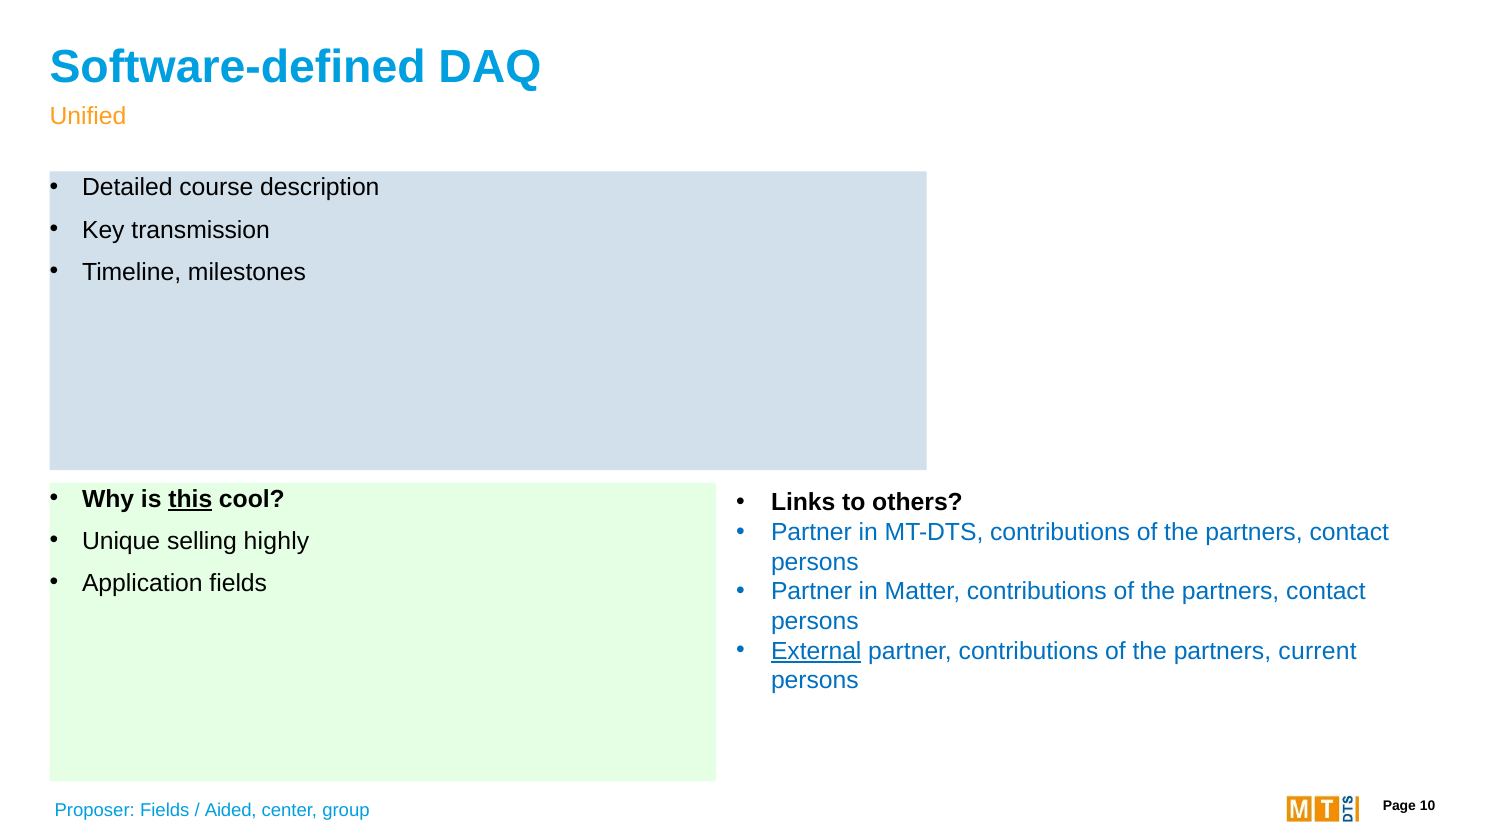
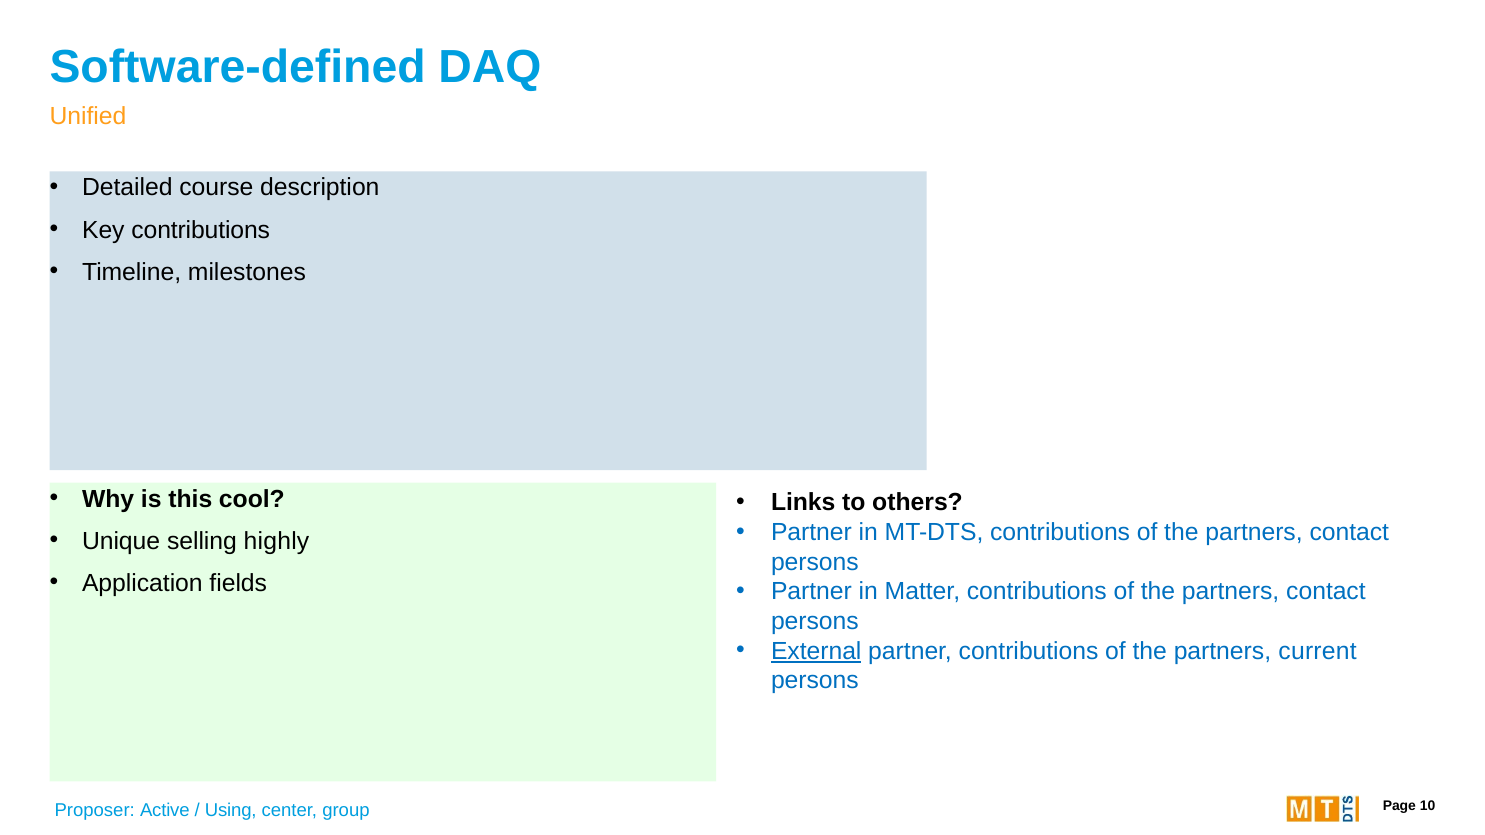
Key transmission: transmission -> contributions (201, 230)
this underline: present -> none (190, 499)
Proposer Fields: Fields -> Active (165, 811)
Aided: Aided -> Using (231, 811)
